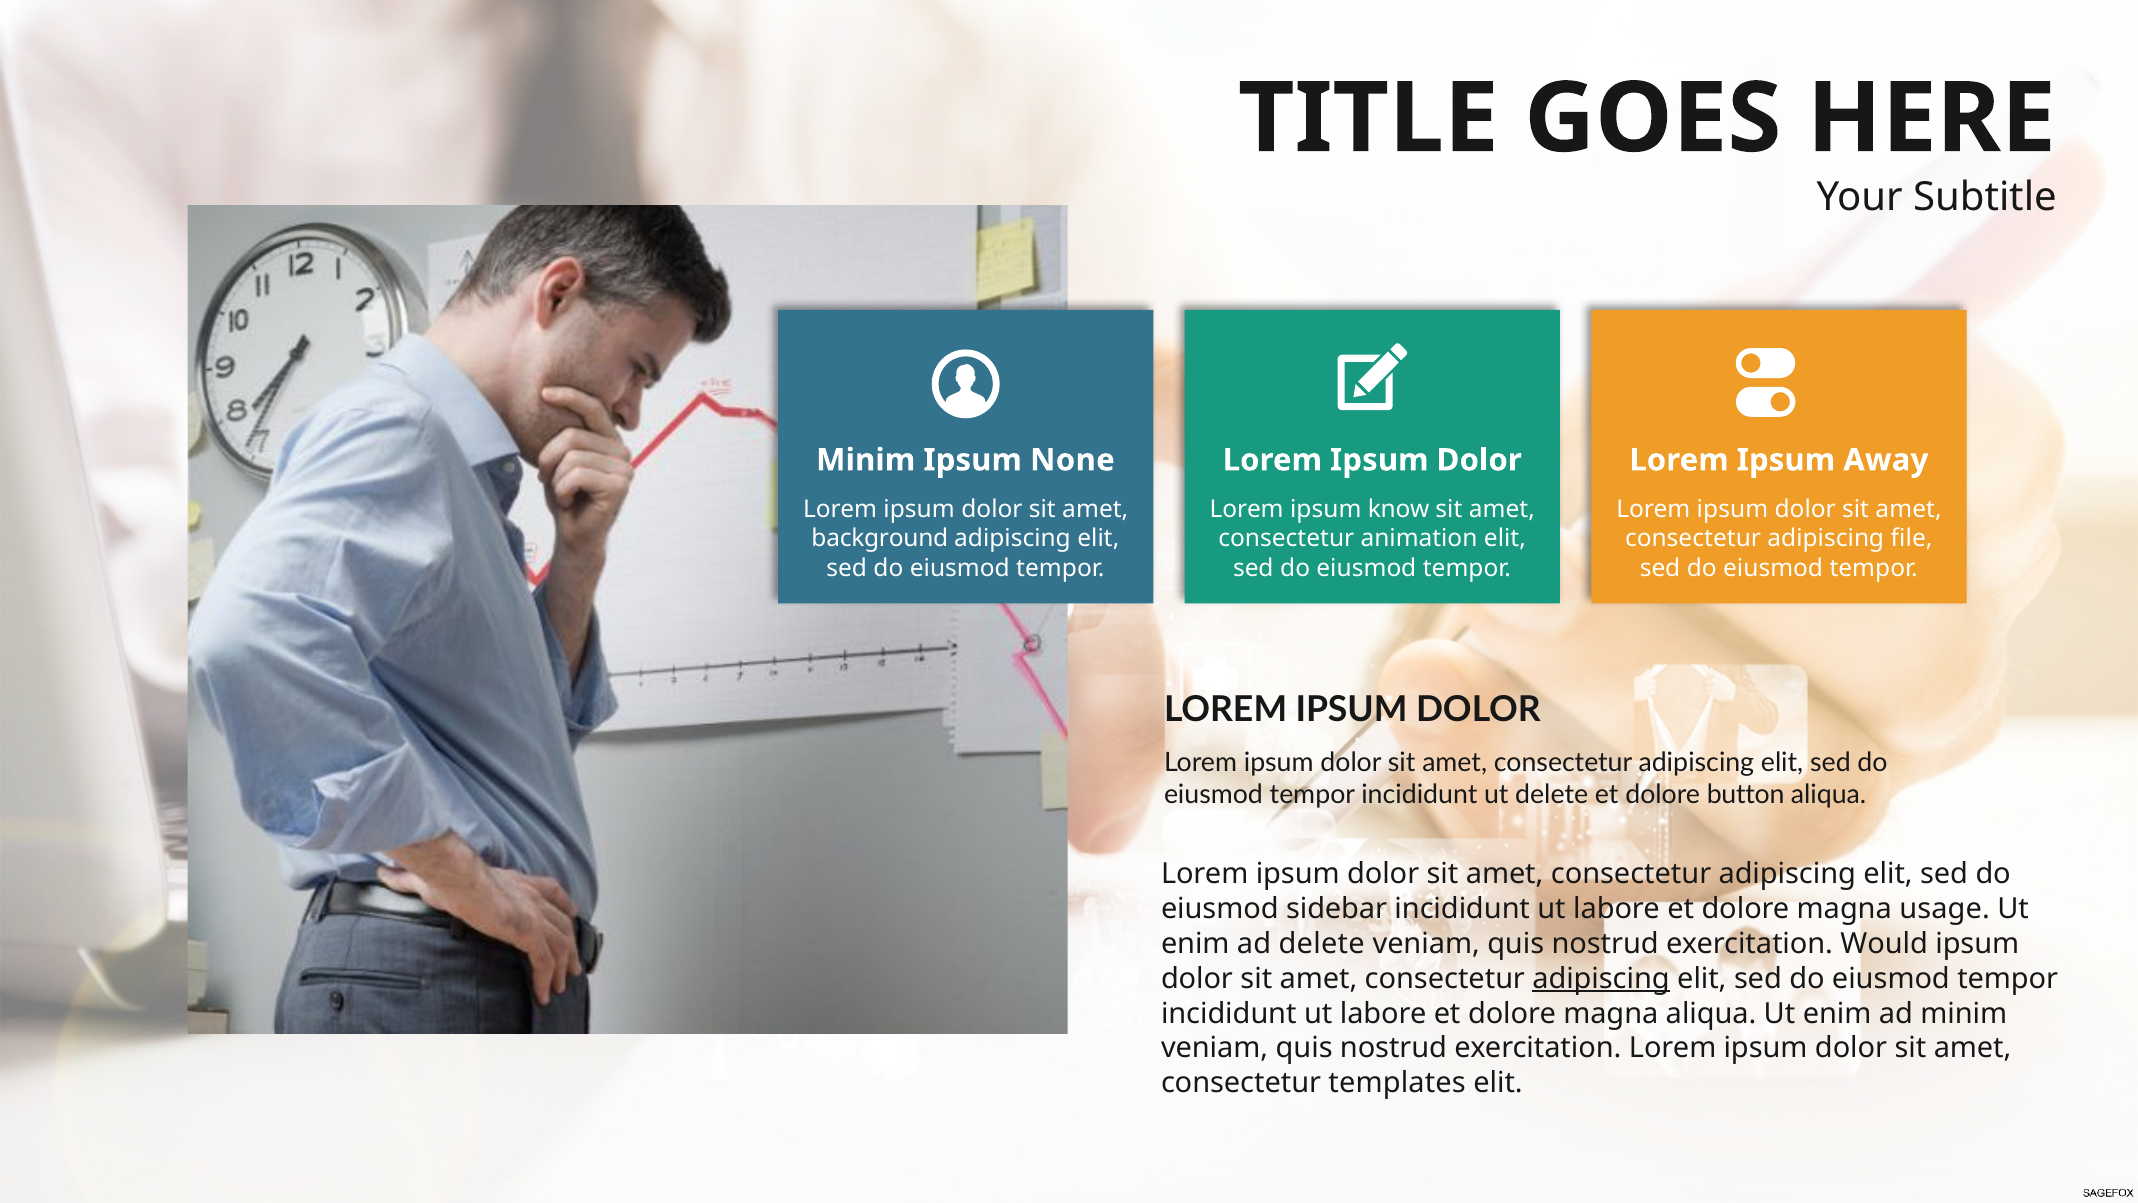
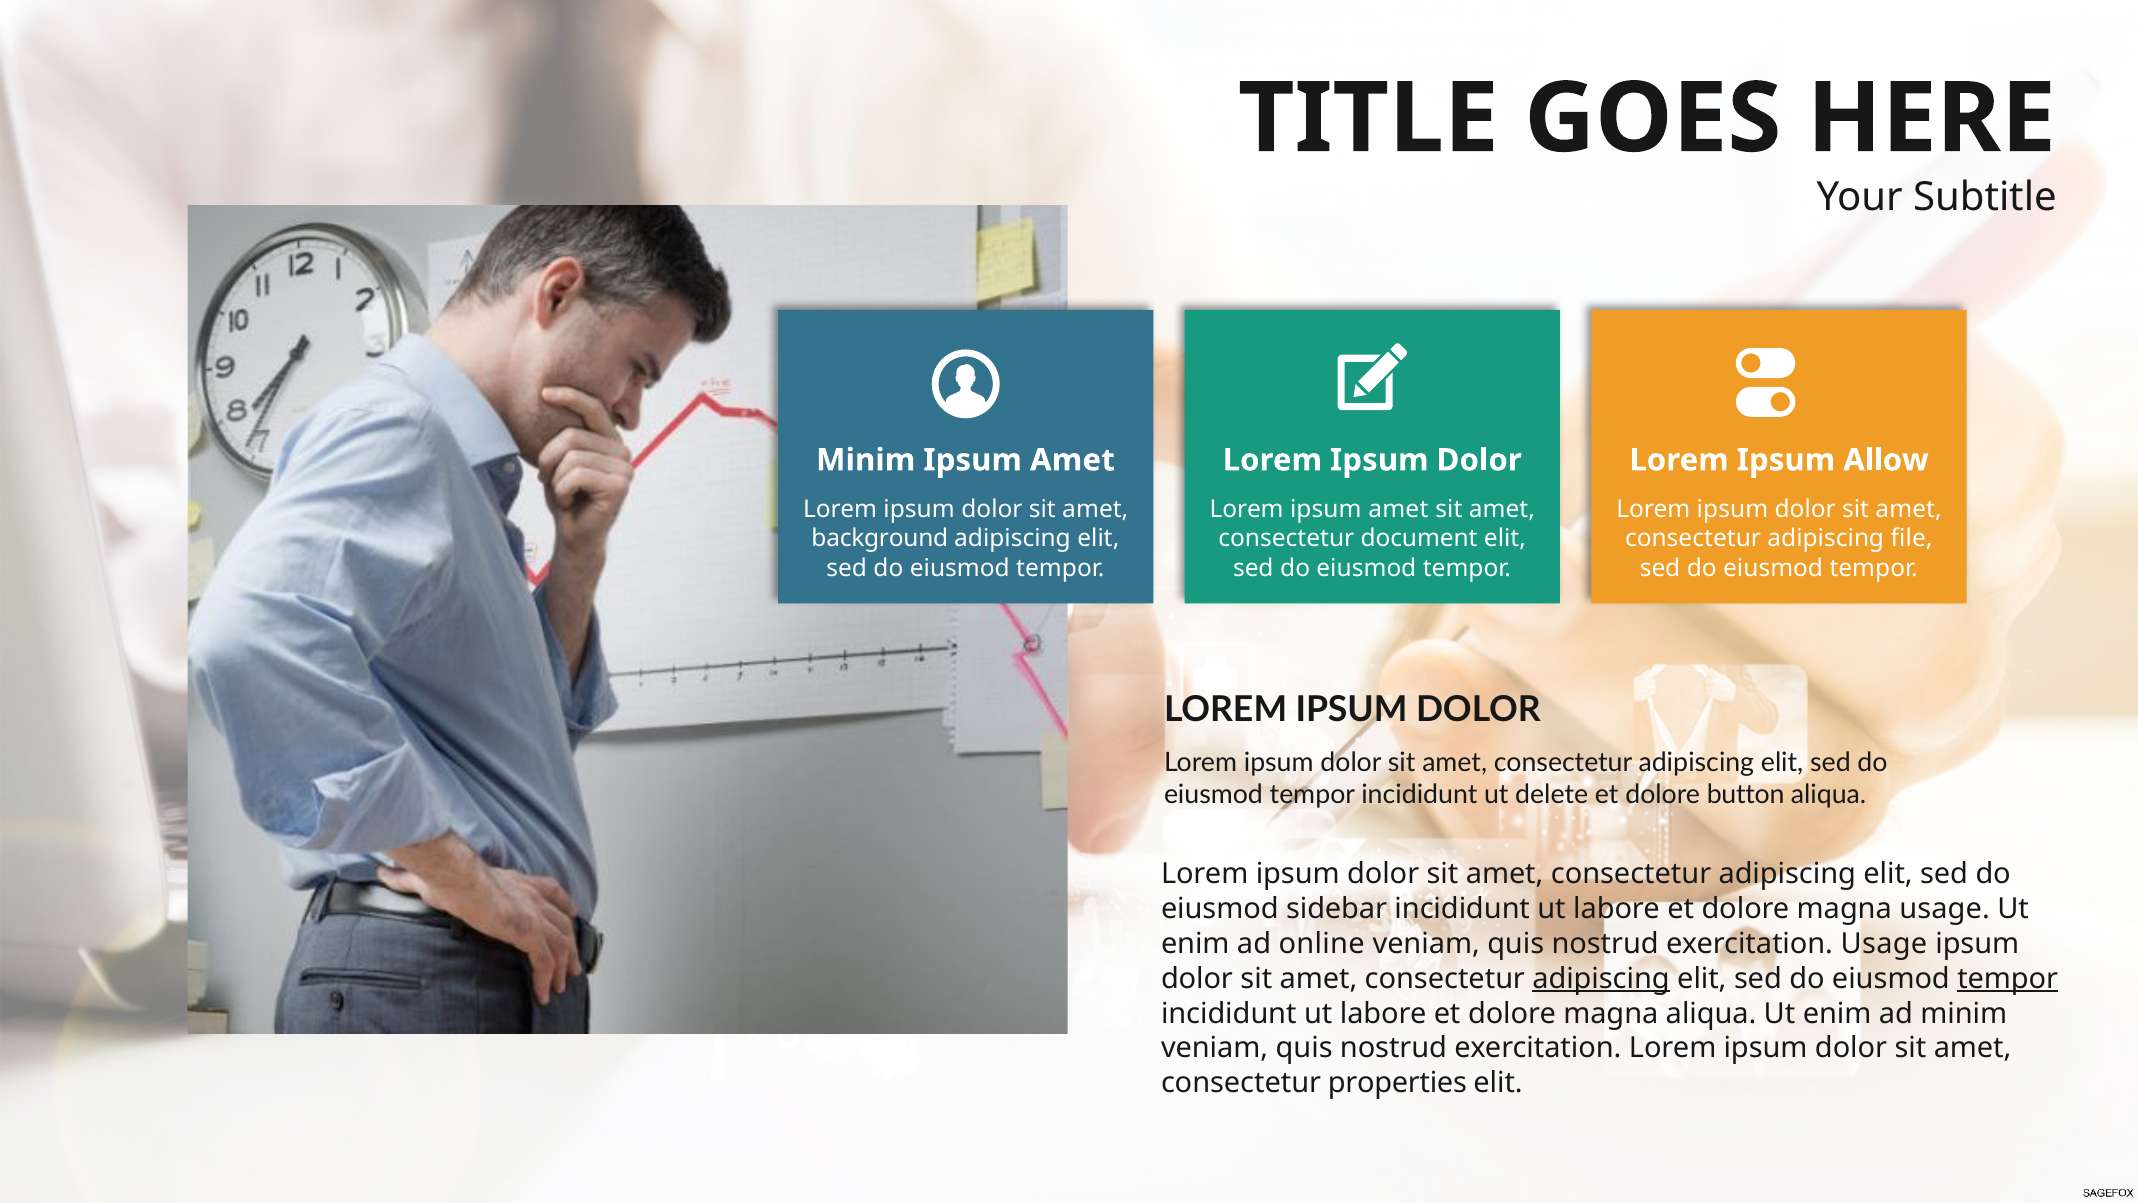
None: None -> Amet (1072, 460)
Away: Away -> Allow (1886, 460)
Lorem ipsum know: know -> amet (1398, 509)
animation: animation -> document (1419, 538)
ad delete: delete -> online (1322, 944)
exercitation Would: Would -> Usage (1884, 944)
tempor underline: none -> present (2008, 978)
templates: templates -> properties (1397, 1083)
